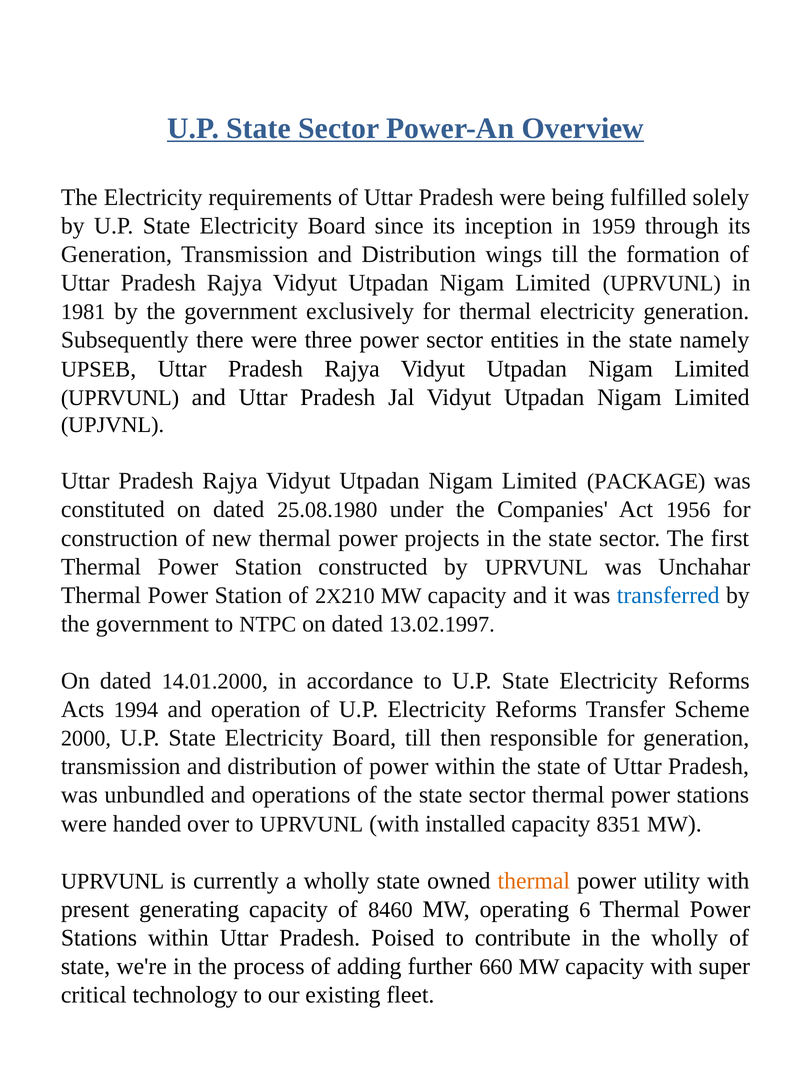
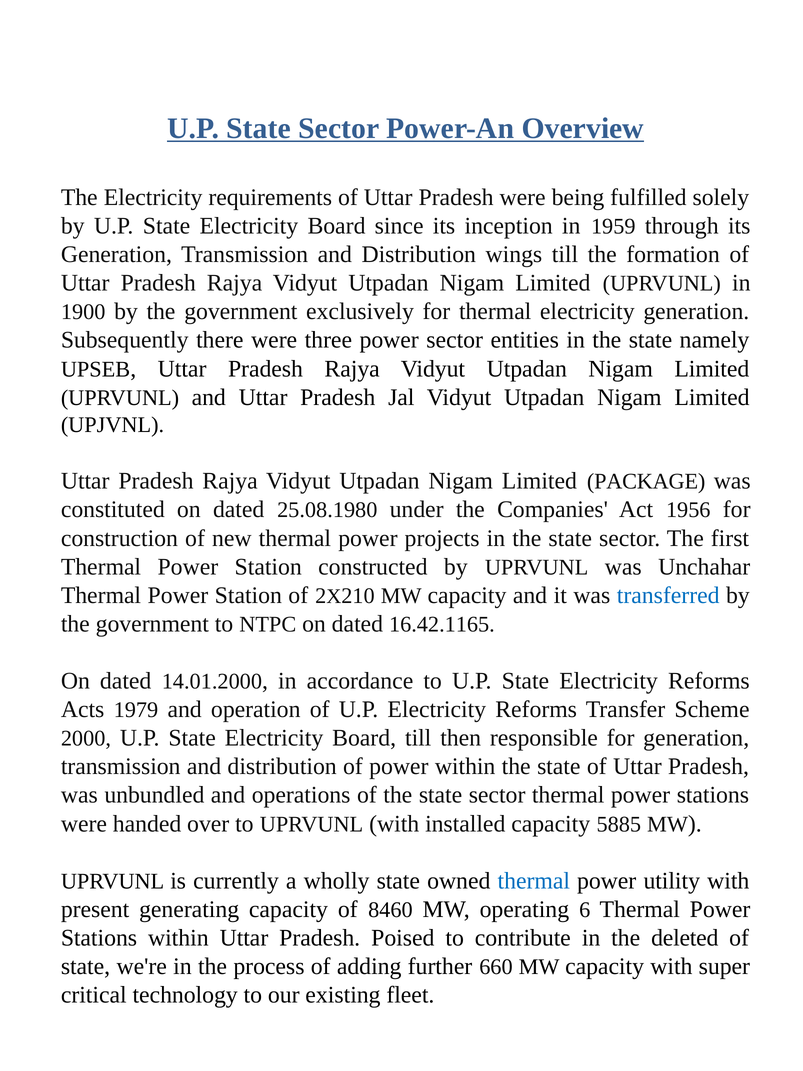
1981: 1981 -> 1900 (83, 312)
13.02.1997: 13.02.1997 -> 16.42.1165 (442, 624)
1994: 1994 -> 1979 (136, 710)
8351: 8351 -> 5885 (619, 824)
thermal colour: orange -> blue (534, 880)
the wholly: wholly -> deleted (685, 938)
